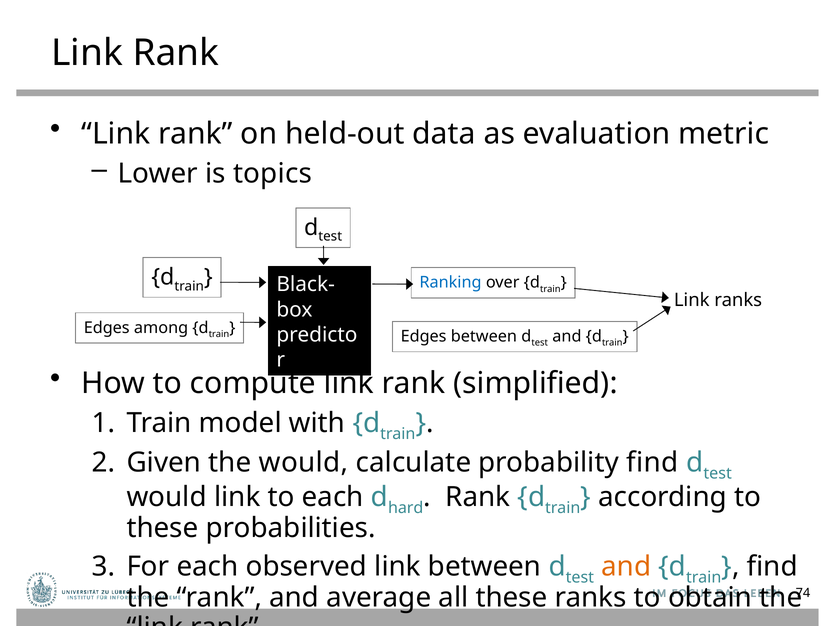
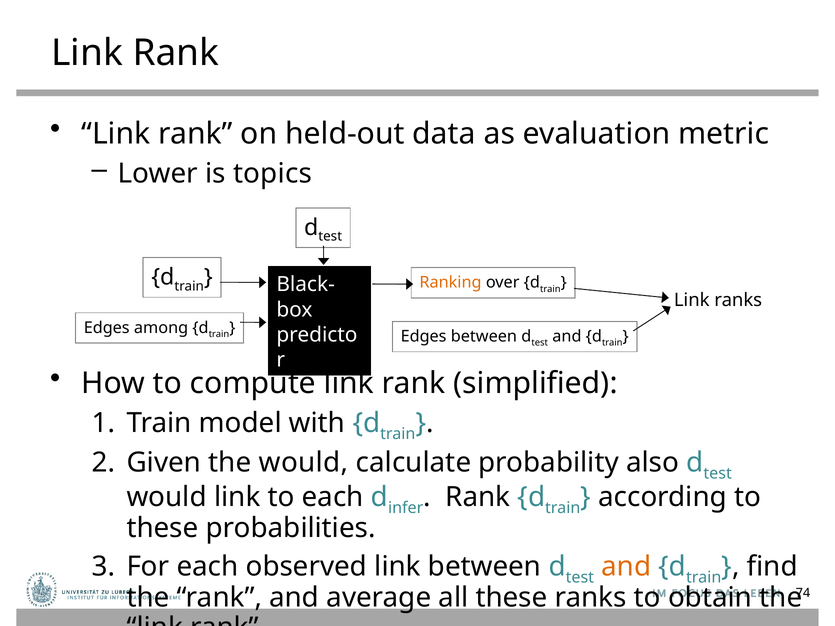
Ranking colour: blue -> orange (451, 283)
probability find: find -> also (653, 463)
hard: hard -> infer (406, 508)
